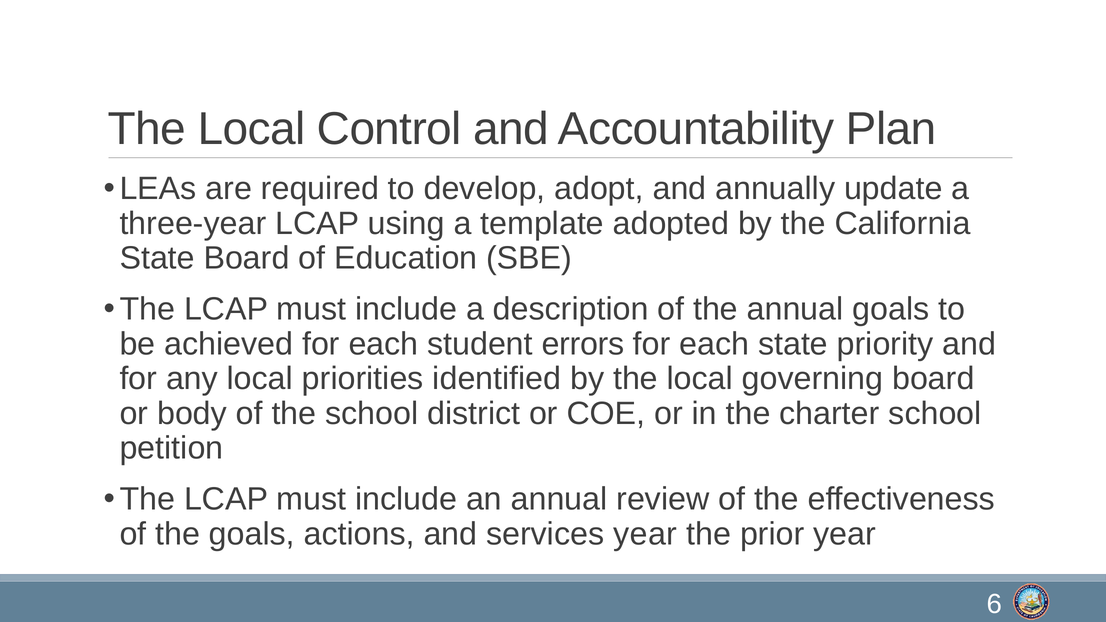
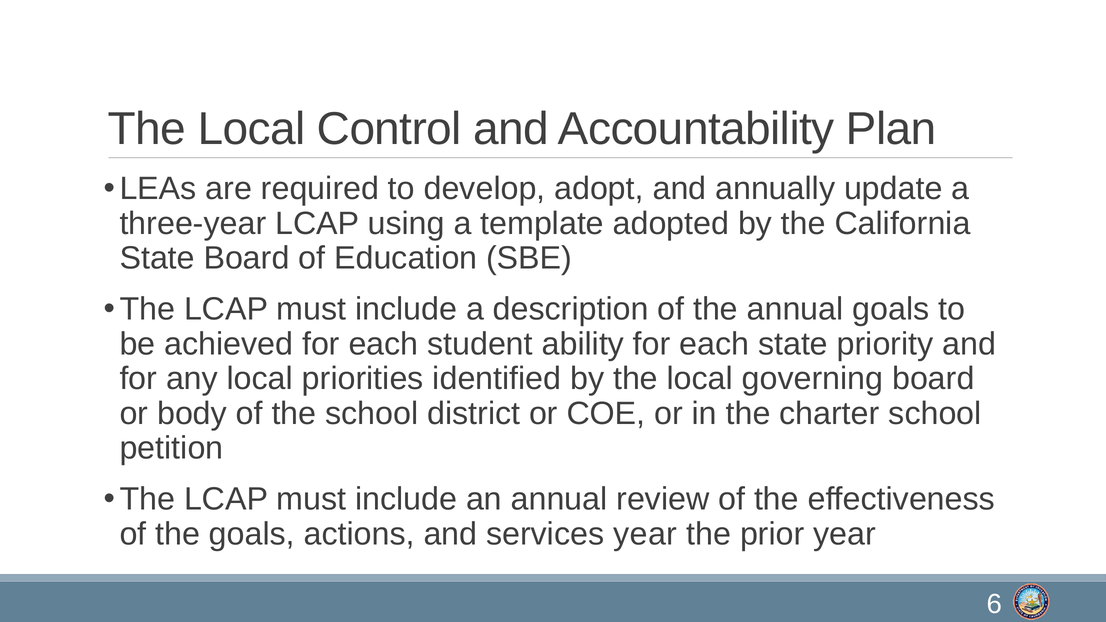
errors: errors -> ability (583, 344)
